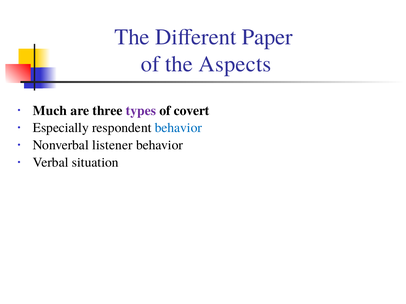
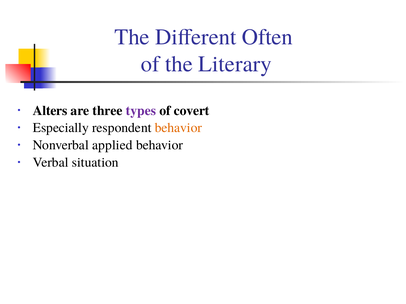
Paper: Paper -> Often (267, 37)
Aspects: Aspects -> Literary (235, 64)
Much: Much -> Alters (50, 111)
behavior colour: blue -> orange (178, 128)
listener: listener -> applied (112, 145)
